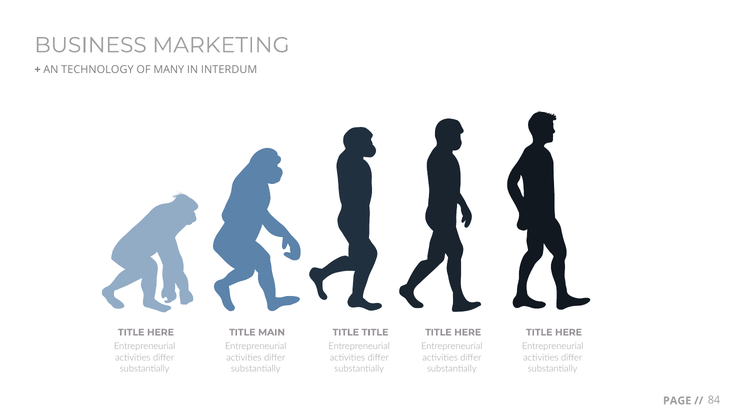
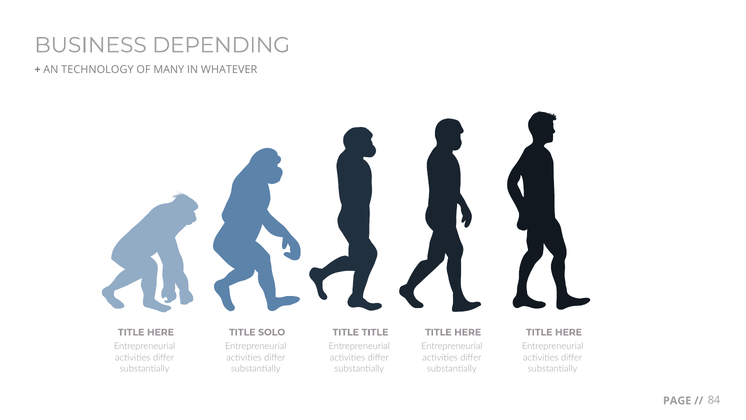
MARKETING: MARKETING -> DEPENDING (221, 45)
INTERDUM: INTERDUM -> WHATEVER (229, 70)
MAIN: MAIN -> SOLO (272, 332)
